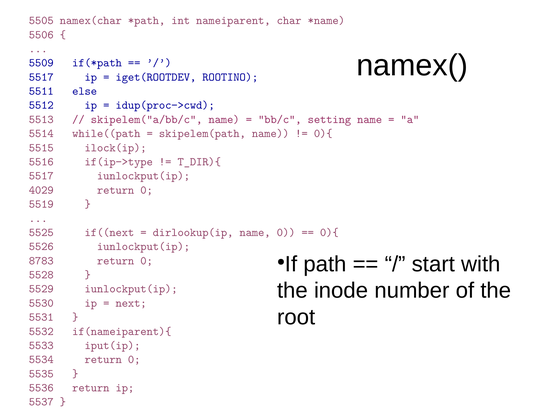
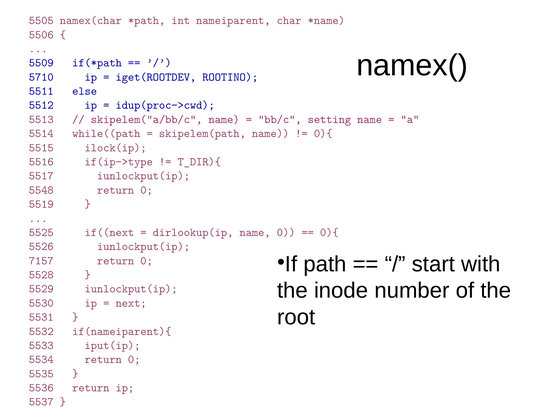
5517: 5517 -> 5710 (41, 77)
4029: 4029 -> 5548 (41, 190)
8783: 8783 -> 7157 (41, 261)
